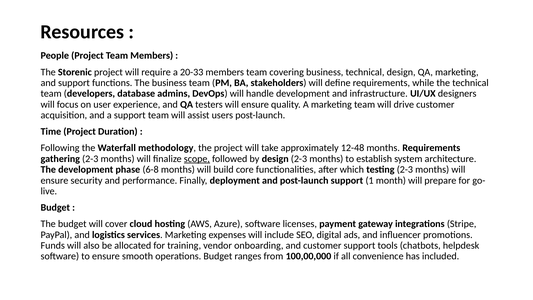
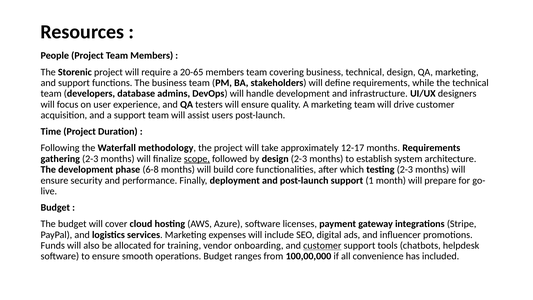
20-33: 20-33 -> 20-65 (192, 72)
12-48: 12-48 -> 12-17 (353, 148)
customer underline: none -> present (322, 245)
